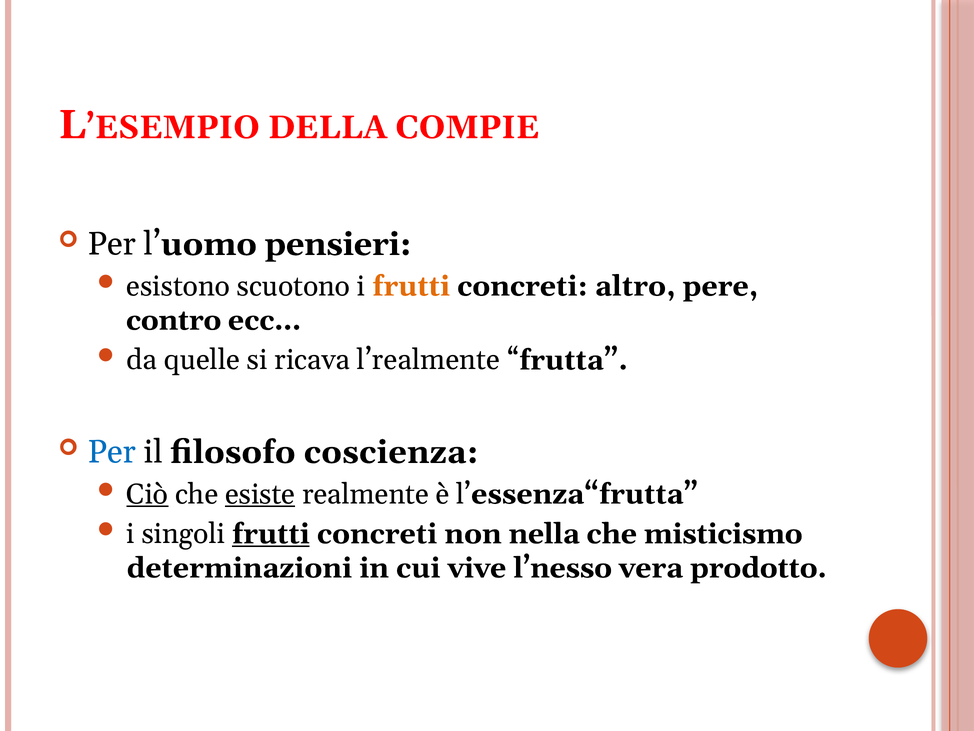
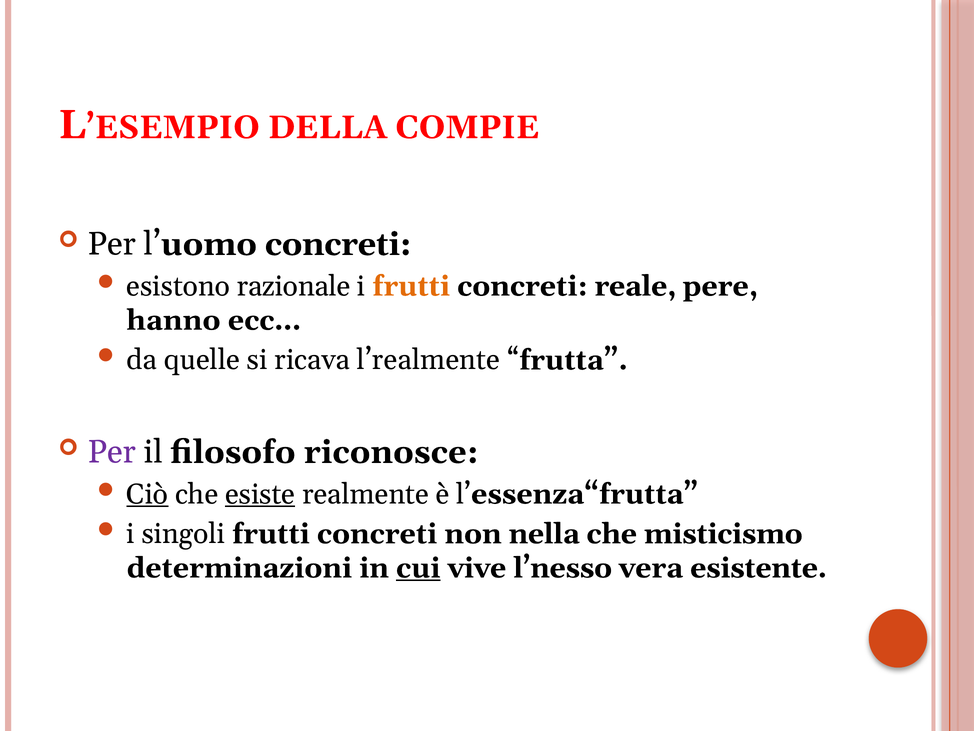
pensieri: pensieri -> concreti (338, 244)
scuotono: scuotono -> razionale (294, 286)
altro: altro -> reale (635, 286)
contro: contro -> hanno (174, 320)
Per colour: blue -> purple (112, 452)
coscienza: coscienza -> riconosce (391, 452)
frutti underline: present -> none (271, 534)
cui underline: none -> present (418, 568)
prodotto: prodotto -> esistente (759, 568)
